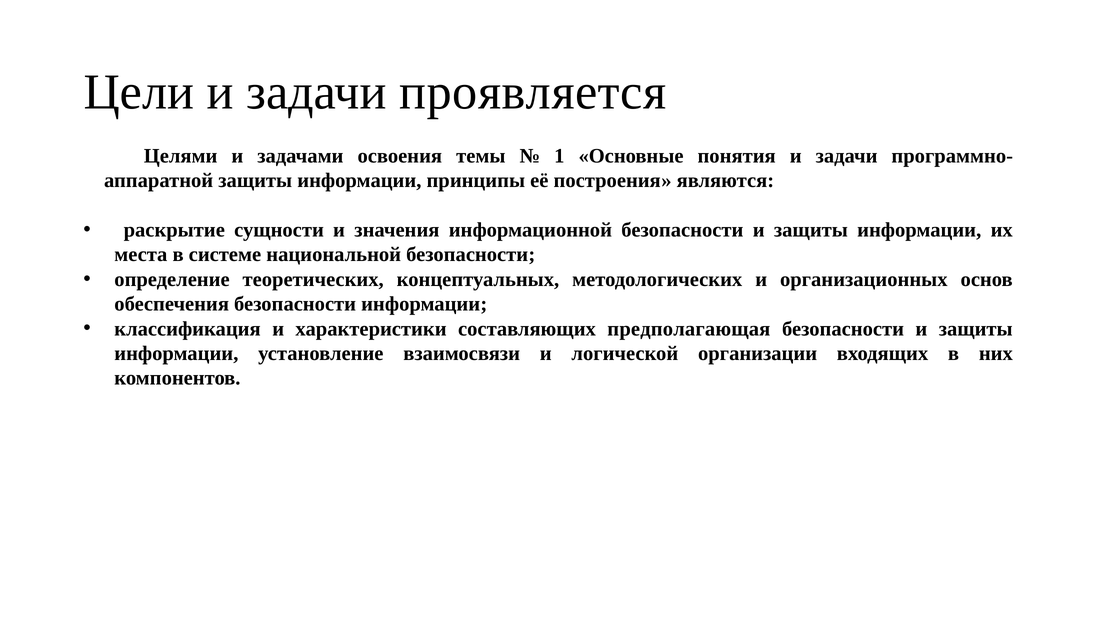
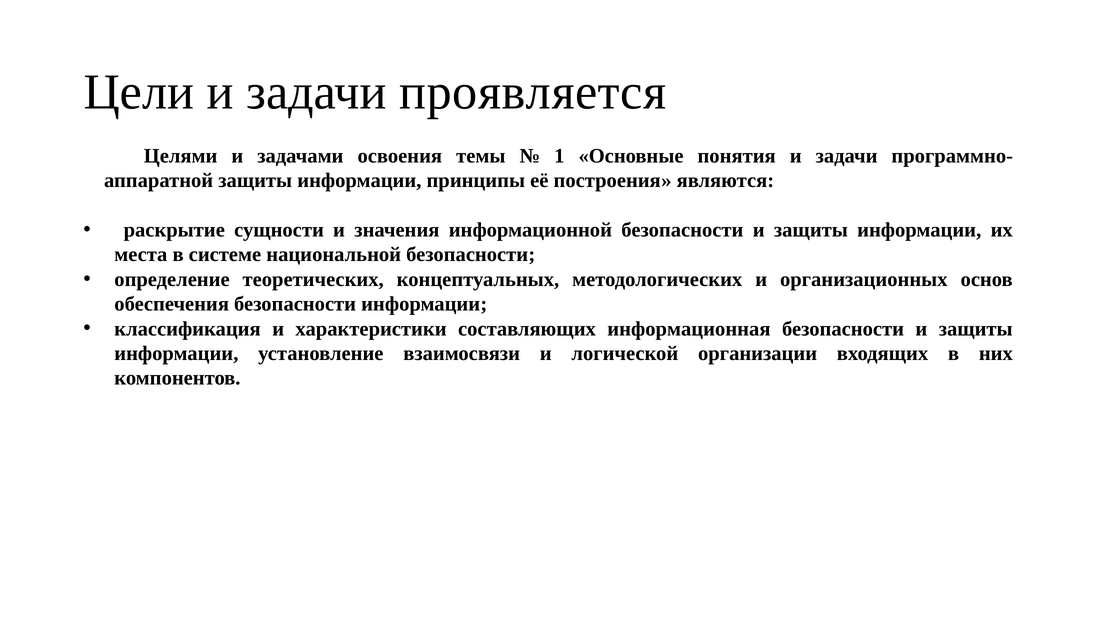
предполагающая: предполагающая -> информационная (689, 329)
